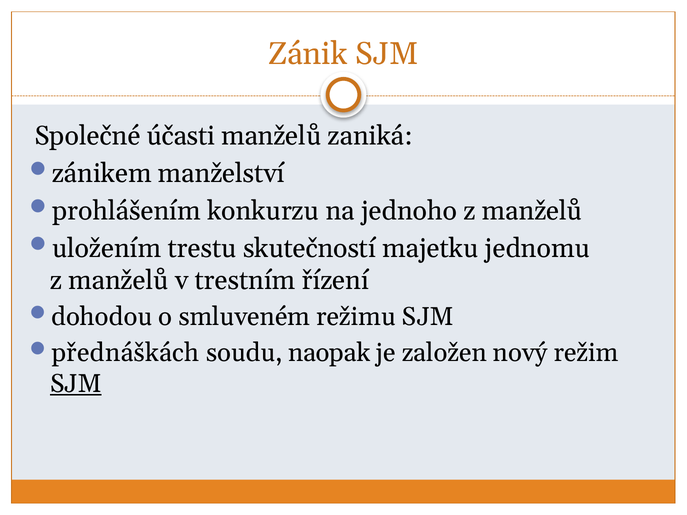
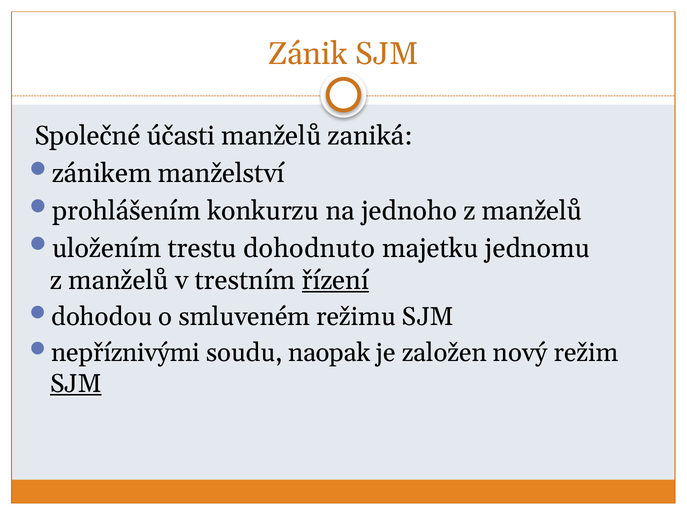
skutečností: skutečností -> dohodnuto (309, 248)
řízení underline: none -> present (335, 280)
přednáškách: přednáškách -> nepříznivými (126, 353)
